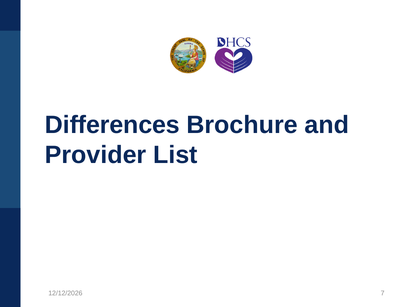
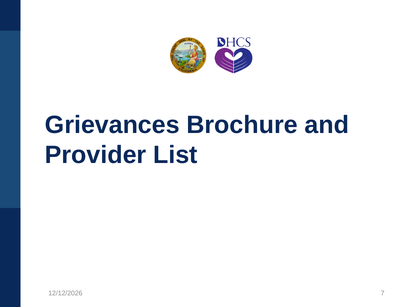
Differences: Differences -> Grievances (112, 125)
